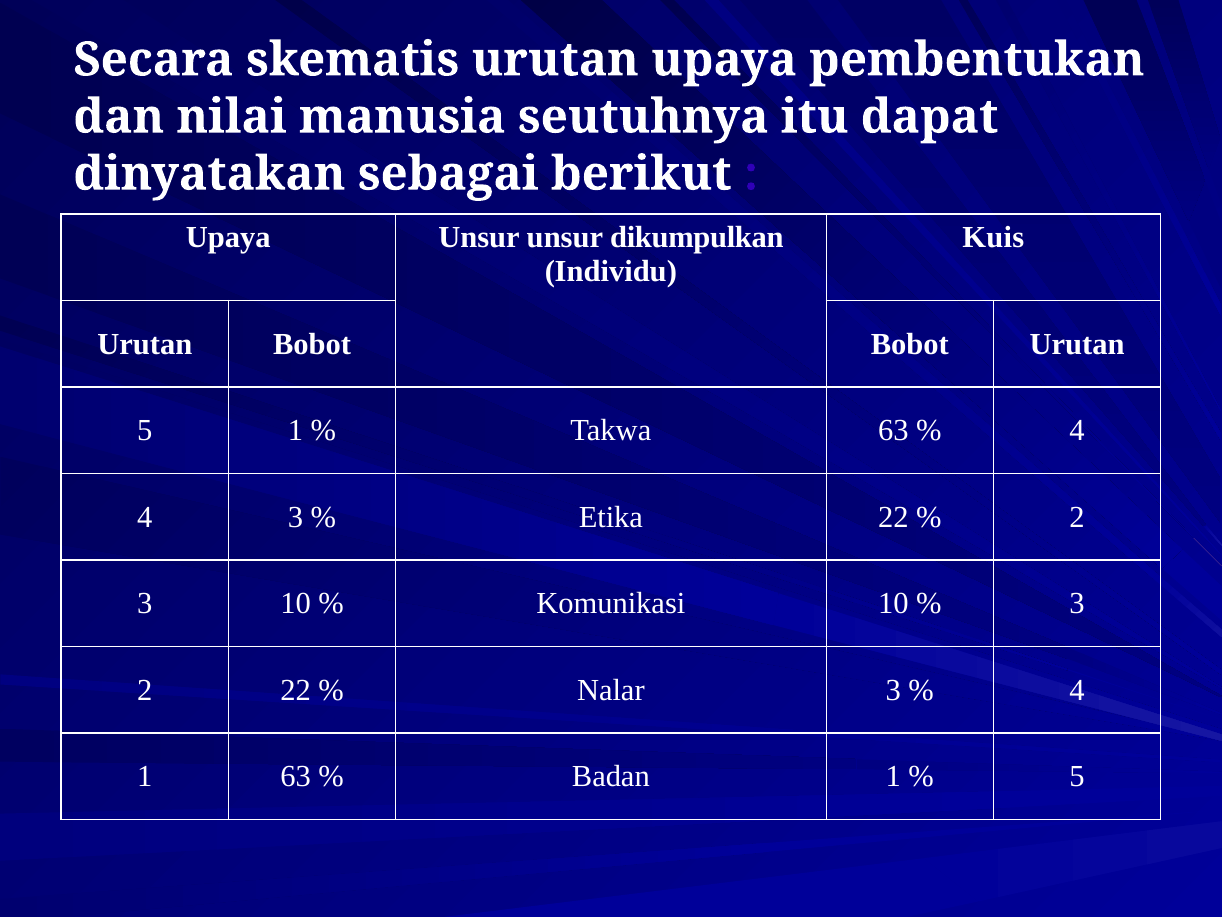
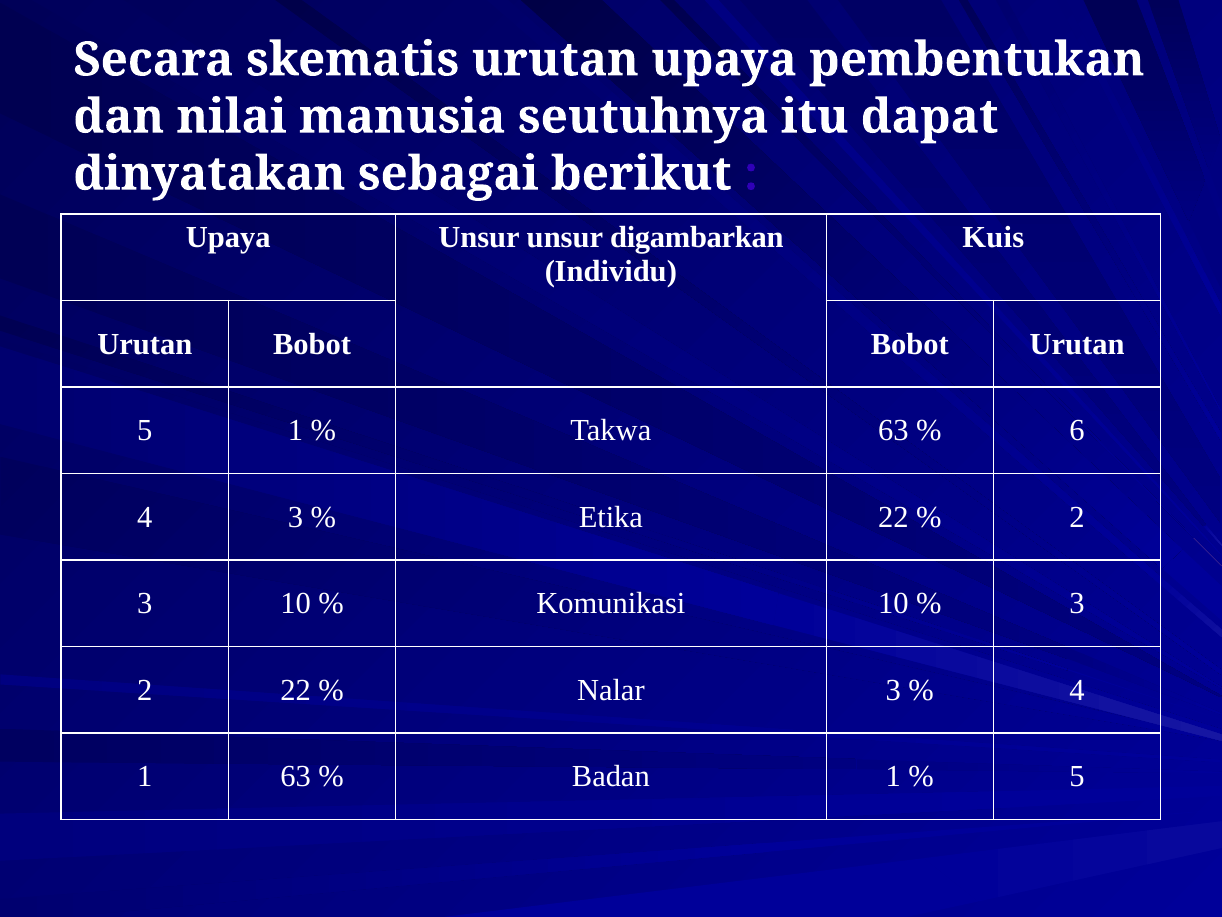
dikumpulkan: dikumpulkan -> digambarkan (697, 237)
4: 4 -> 6 (1077, 430)
